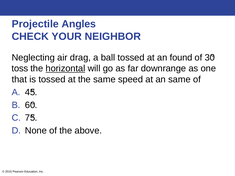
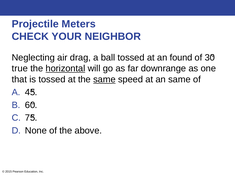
Angles: Angles -> Meters (79, 24)
toss: toss -> true (20, 69)
same underline: none -> present (104, 80)
